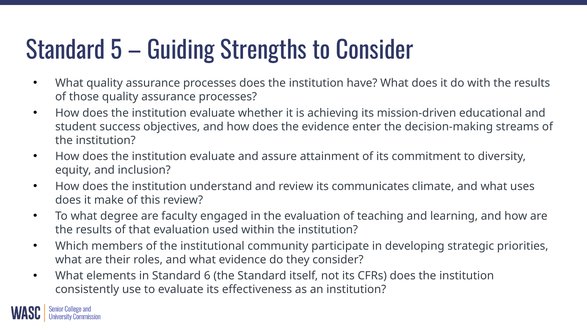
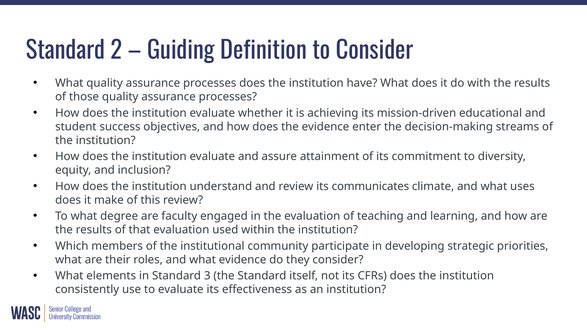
5: 5 -> 2 (116, 51)
Strengths: Strengths -> Definition (263, 51)
6: 6 -> 3 (207, 276)
